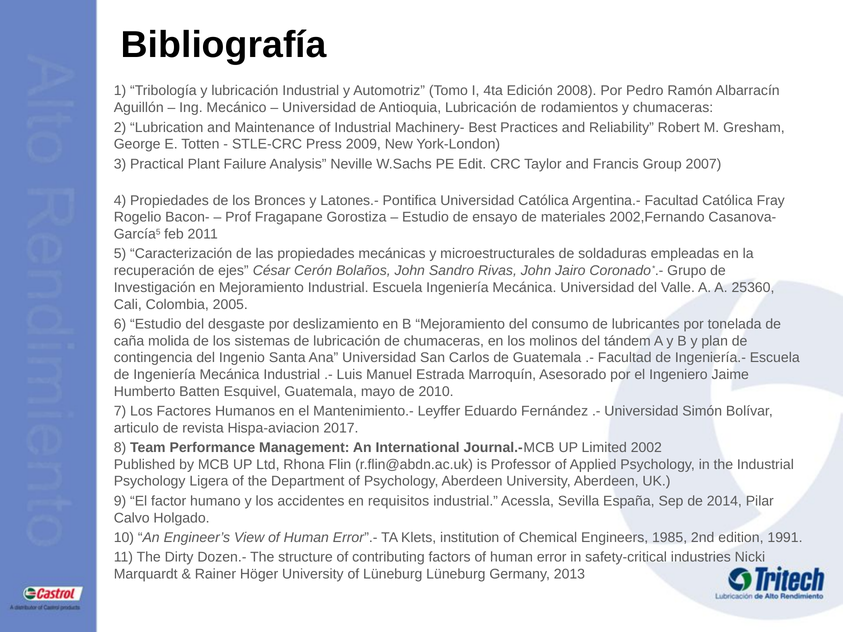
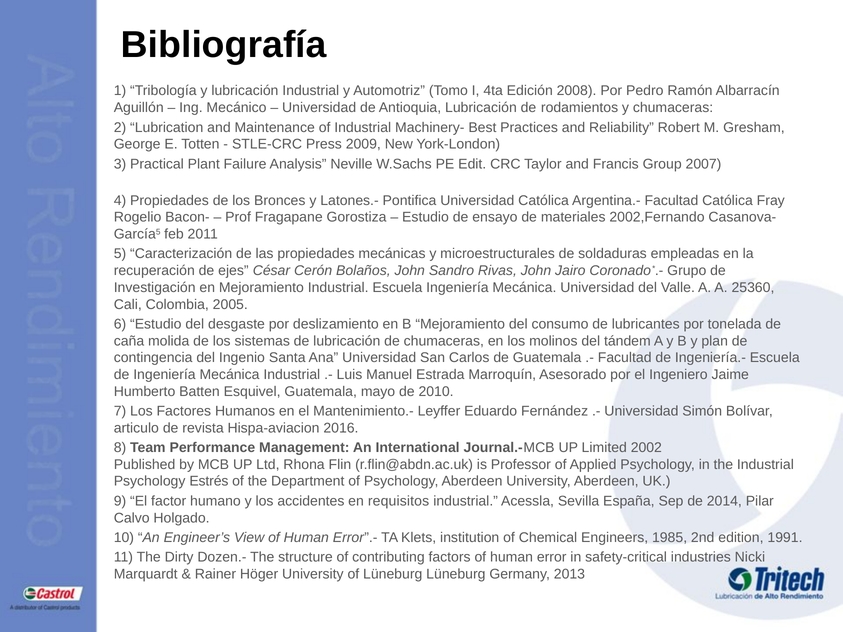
2017: 2017 -> 2016 (341, 428)
Ligera: Ligera -> Estrés (209, 482)
